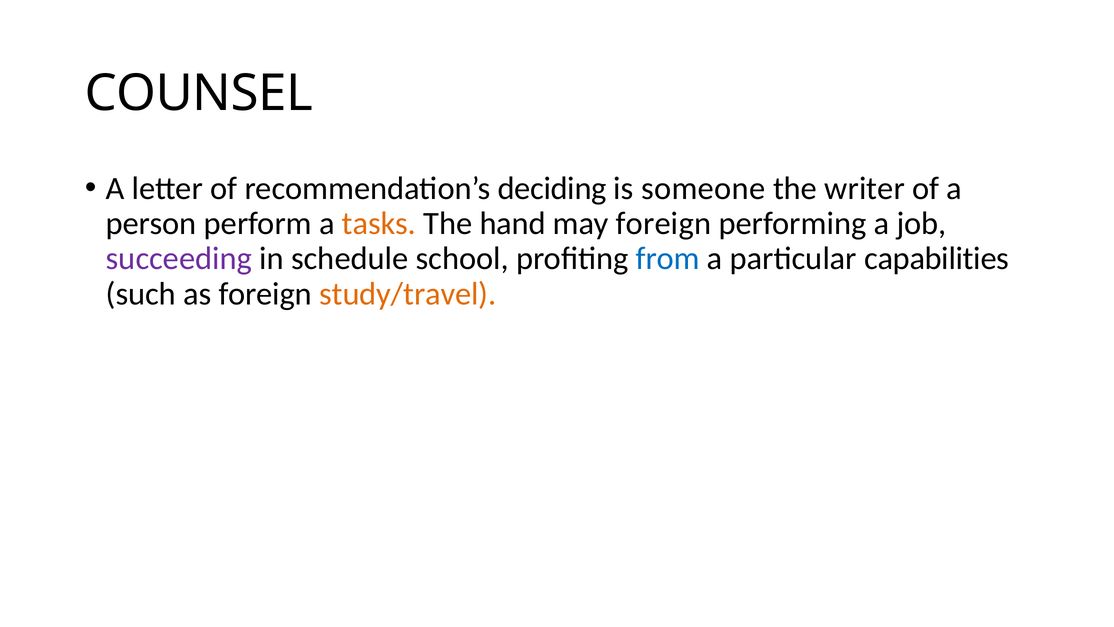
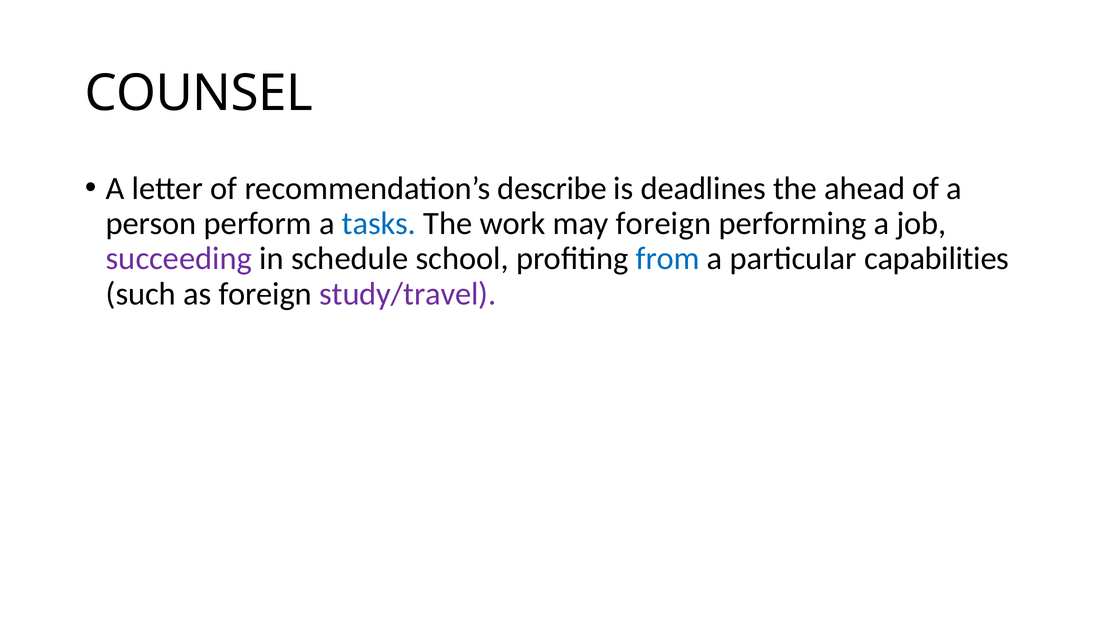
deciding: deciding -> describe (552, 188)
someone: someone -> deadlines (703, 188)
writer: writer -> ahead (865, 188)
tasks colour: orange -> blue (379, 223)
hand: hand -> work (513, 223)
study/travel colour: orange -> purple (408, 294)
